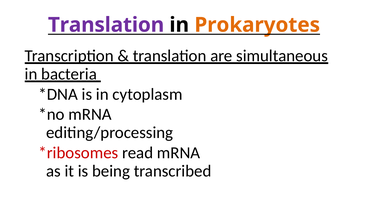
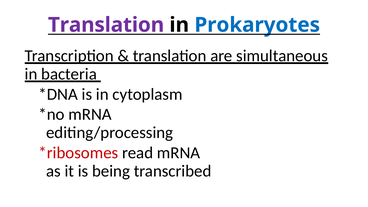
Prokaryotes colour: orange -> blue (257, 25)
